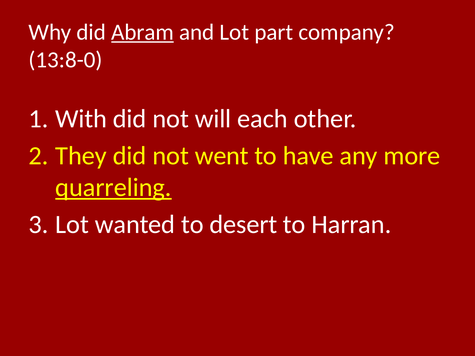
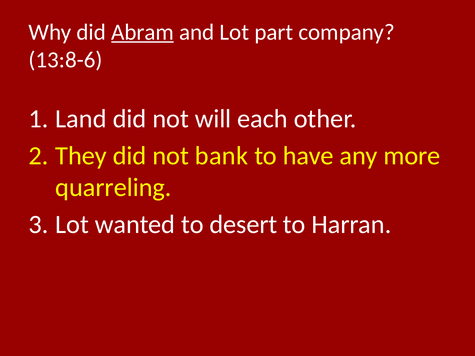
13:8-0: 13:8-0 -> 13:8-6 (66, 60)
With: With -> Land (81, 119)
went: went -> bank (222, 156)
quarreling underline: present -> none (113, 188)
